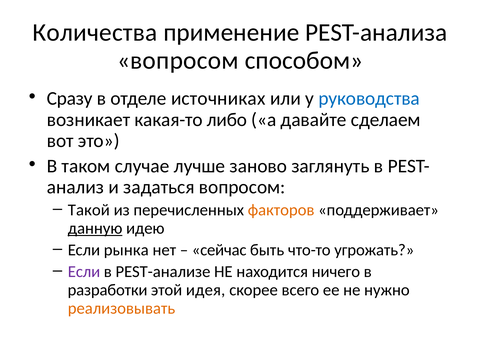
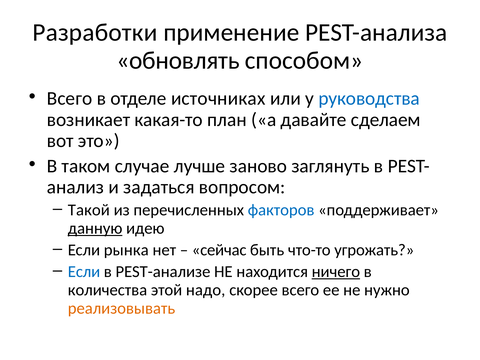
Количества: Количества -> Разработки (95, 33)
вопросом: вопросом -> обновлять (178, 60)
Сразу: Сразу -> Всего (70, 98)
либо: либо -> план (227, 120)
факторов colour: orange -> blue (281, 210)
Если colour: purple -> blue (84, 272)
ничего underline: none -> present (336, 272)
разработки: разработки -> количества (107, 290)
идея: идея -> надо (206, 290)
